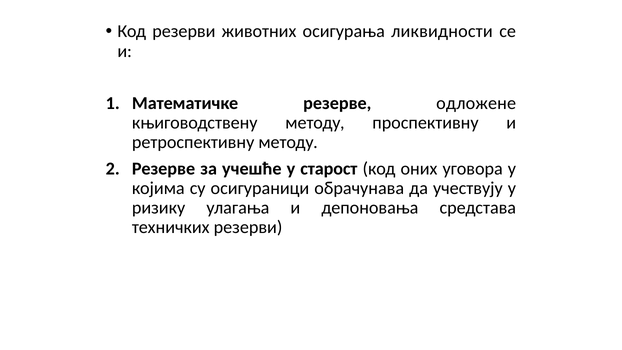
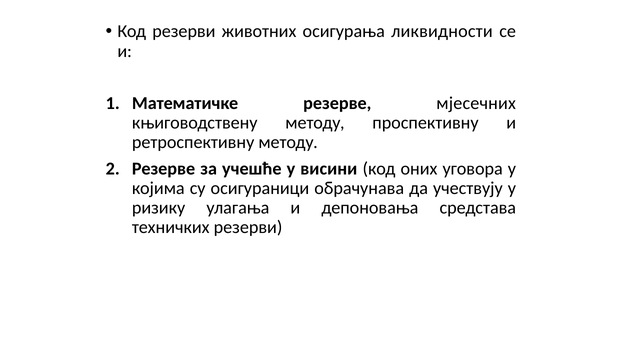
одложене: одложене -> мјесечних (476, 103)
старост: старост -> висини (329, 168)
